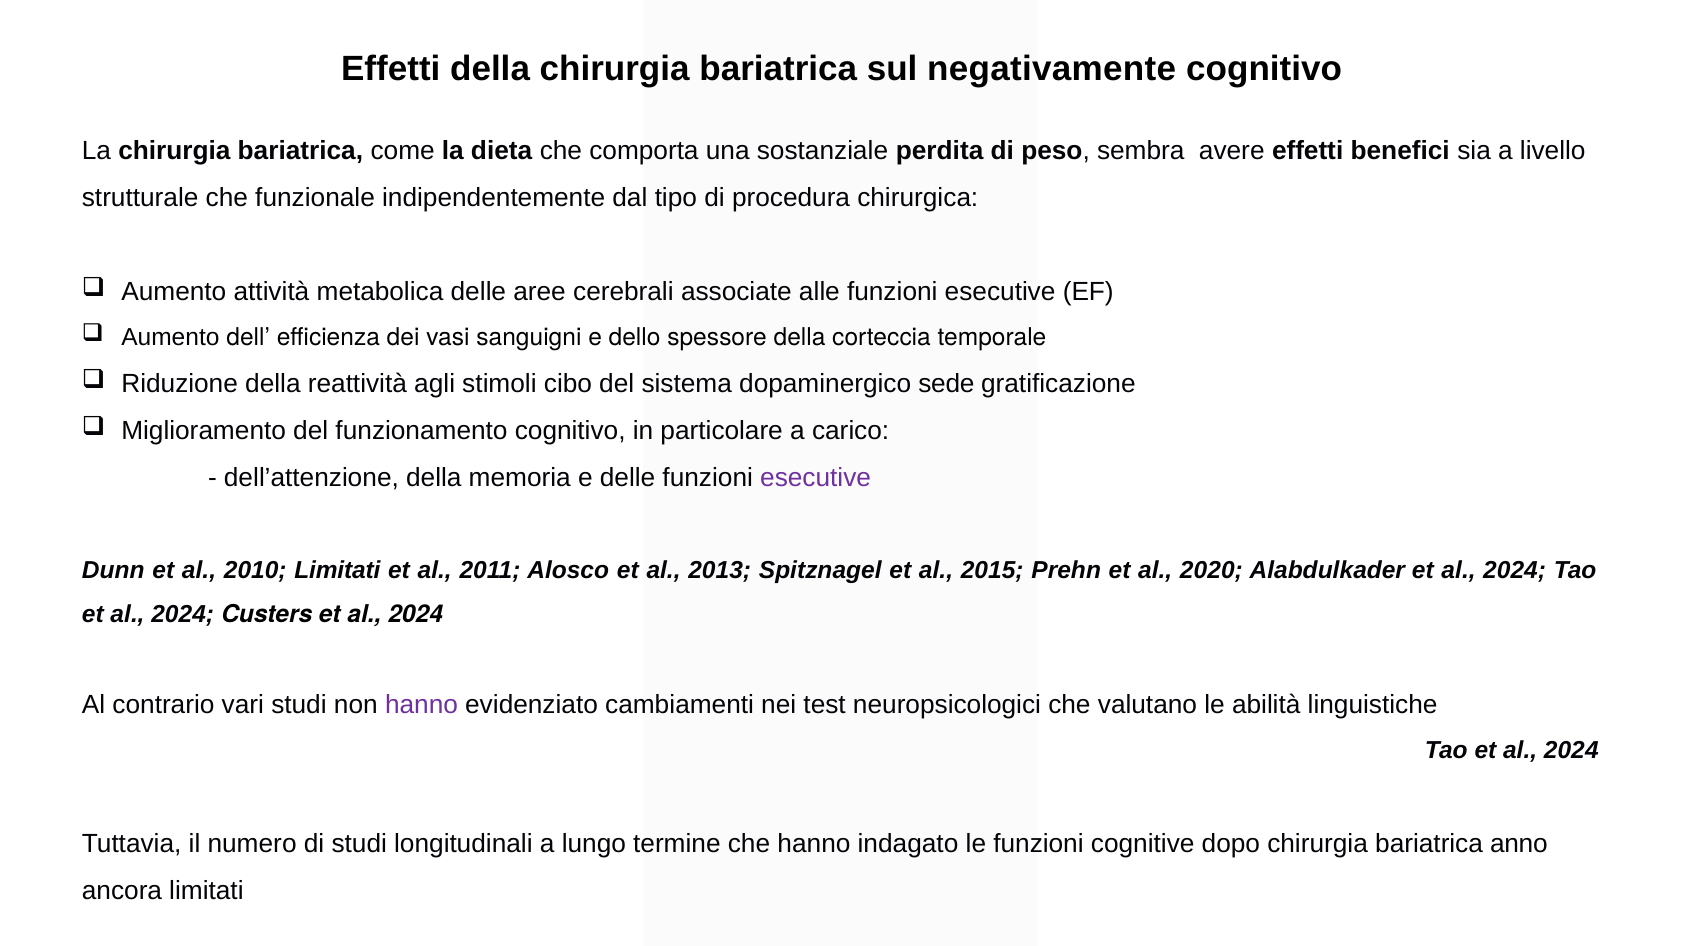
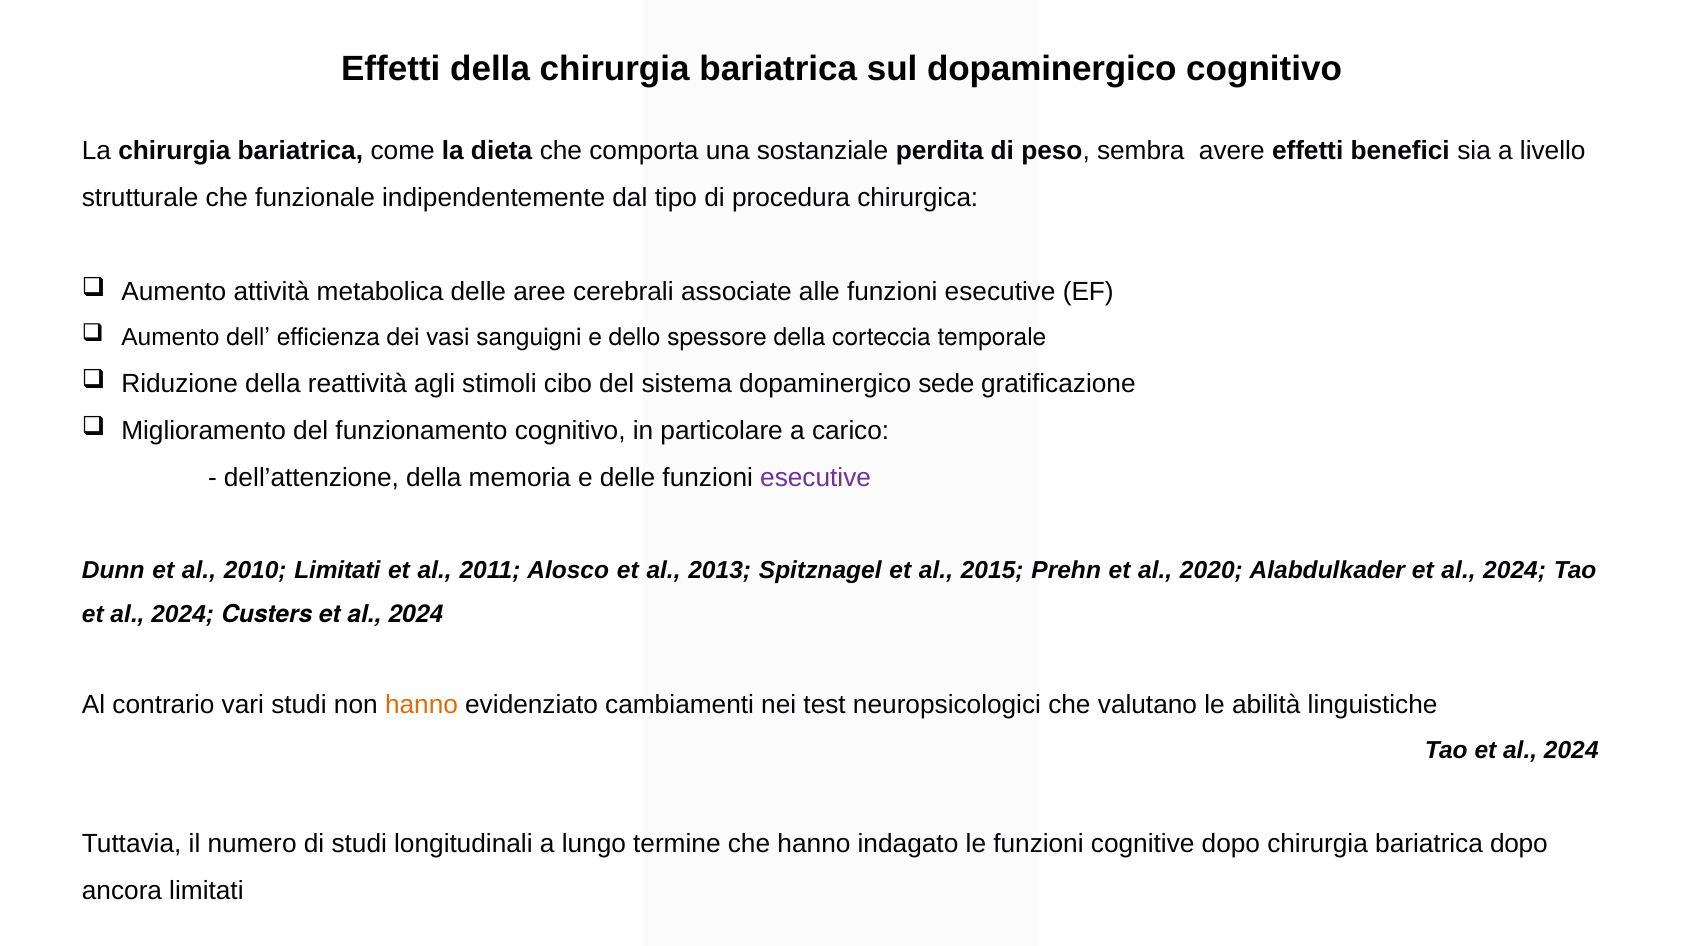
sul negativamente: negativamente -> dopaminergico (1052, 69)
hanno colour: purple -> orange (422, 705)
bariatrica anno: anno -> dopo (1519, 843)
